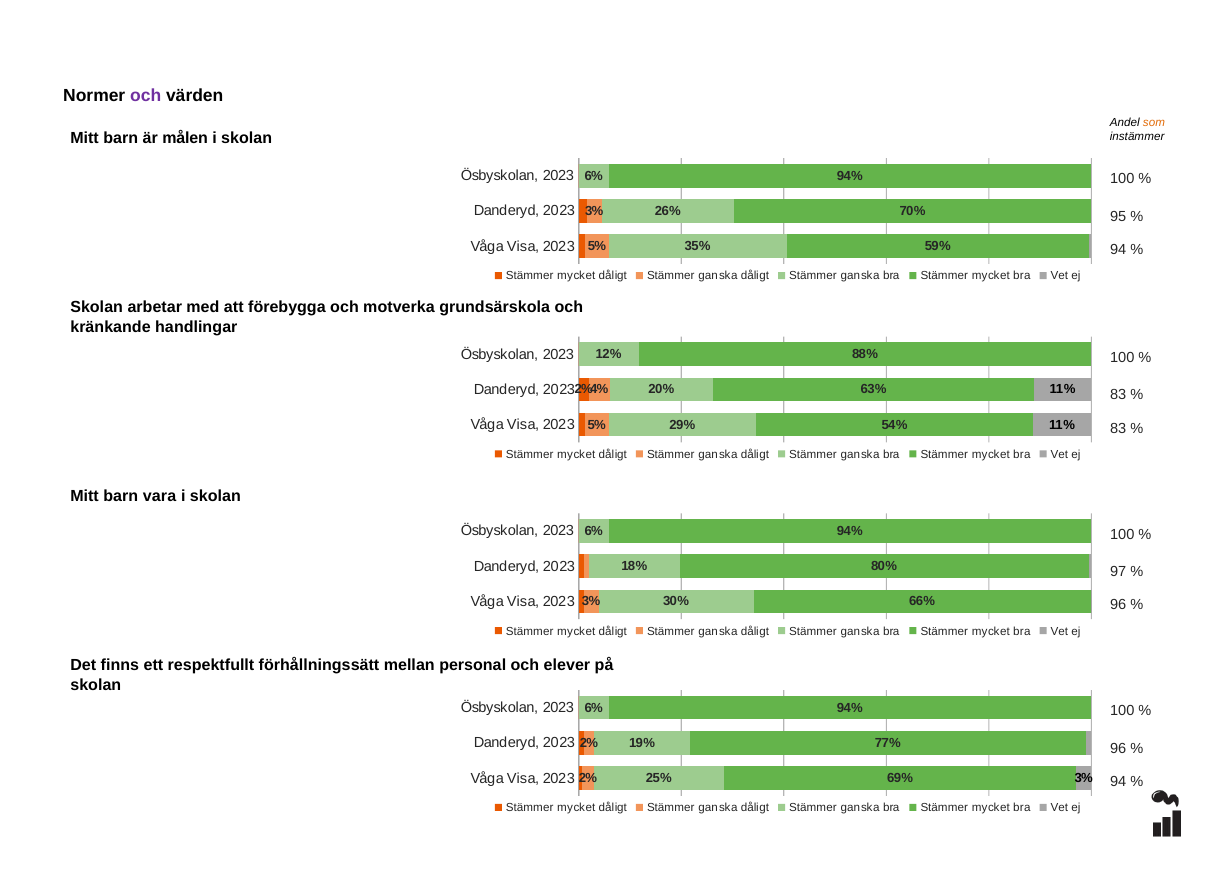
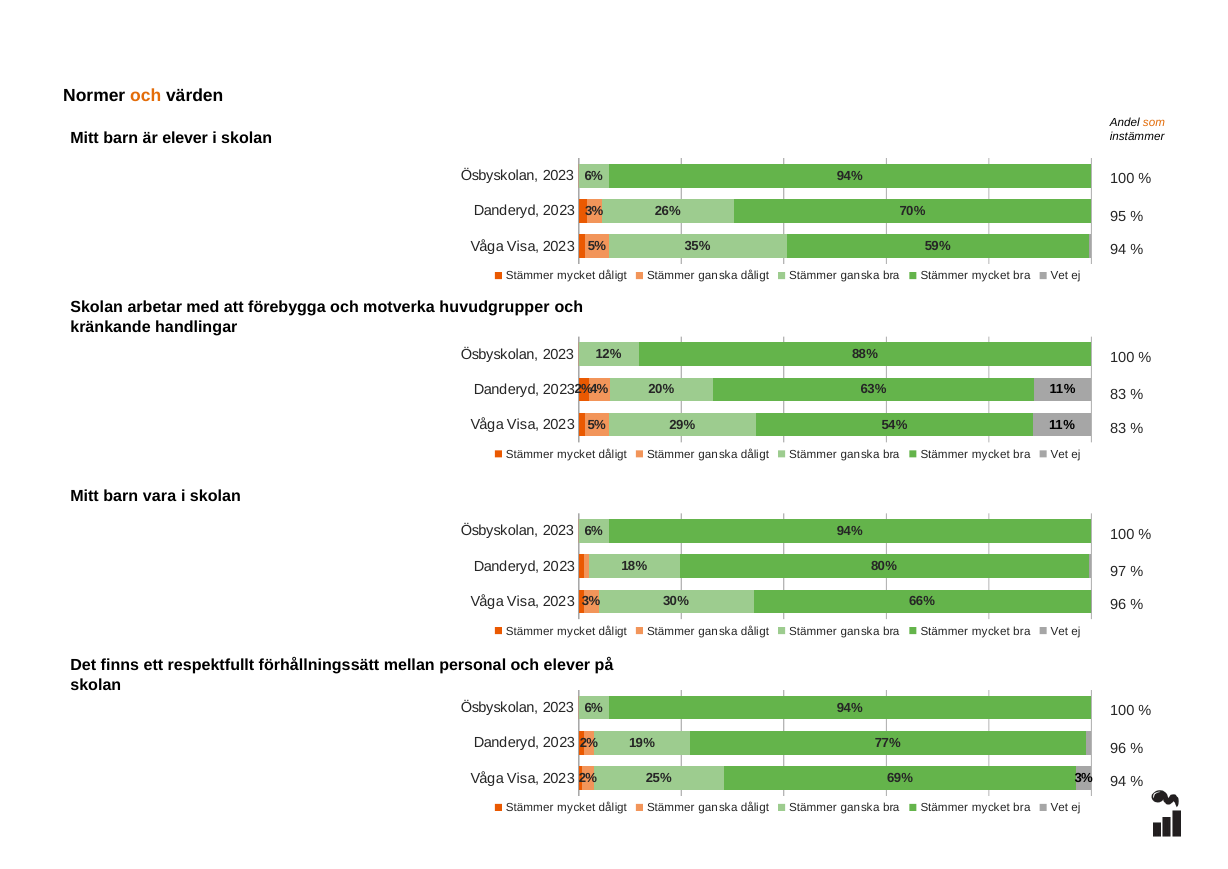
och colour: purple -> orange (146, 96)
är målen: målen -> elever (185, 138)
grundsärskola: grundsärskola -> huvudgrupper (495, 307)
